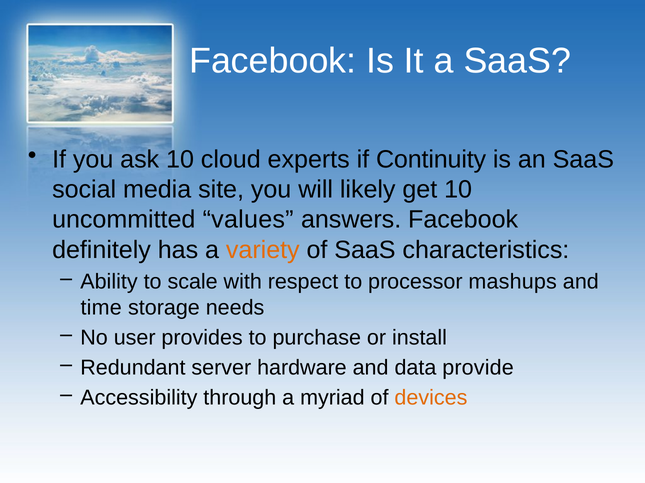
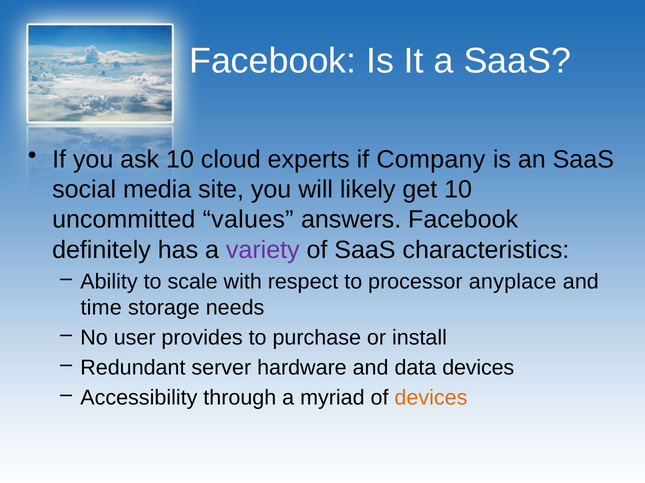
Continuity: Continuity -> Company (431, 160)
variety colour: orange -> purple (263, 250)
mashups: mashups -> anyplace (513, 282)
data provide: provide -> devices (478, 368)
